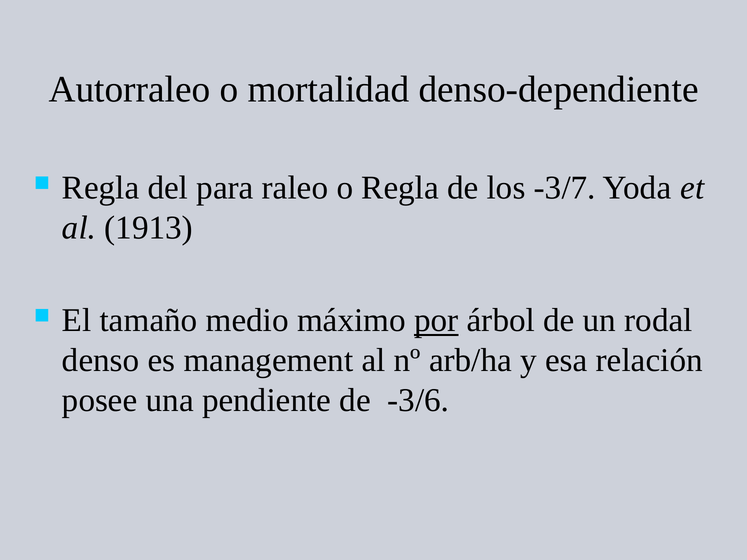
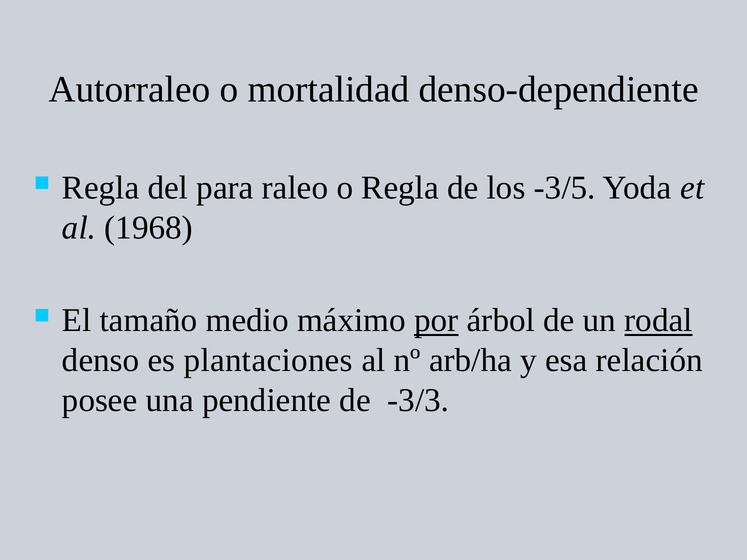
-3/7: -3/7 -> -3/5 (565, 188)
1913: 1913 -> 1968 (149, 228)
rodal underline: none -> present (659, 321)
management: management -> plantaciones (268, 361)
-3/6: -3/6 -> -3/3 (418, 400)
